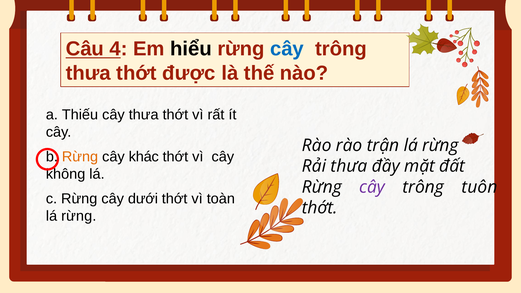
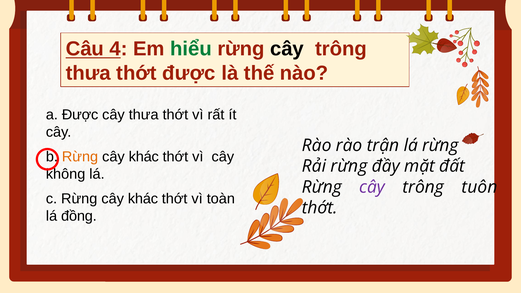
hiểu colour: black -> green (191, 49)
cây colour: blue -> black (287, 49)
a Thiếu: Thiếu -> Được (80, 115)
Rải thưa: thưa -> rừng (349, 166)
c Rừng cây dưới: dưới -> khác (143, 199)
rừng: rừng -> đồng (79, 216)
